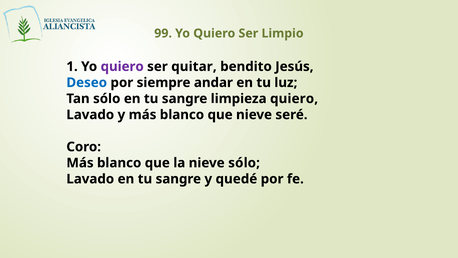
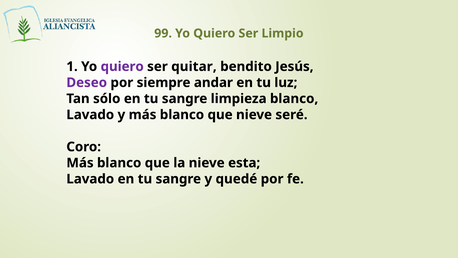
Deseo colour: blue -> purple (87, 82)
limpieza quiero: quiero -> blanco (294, 99)
nieve sólo: sólo -> esta (244, 163)
